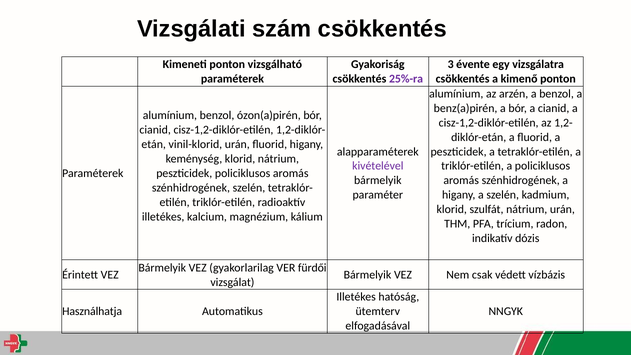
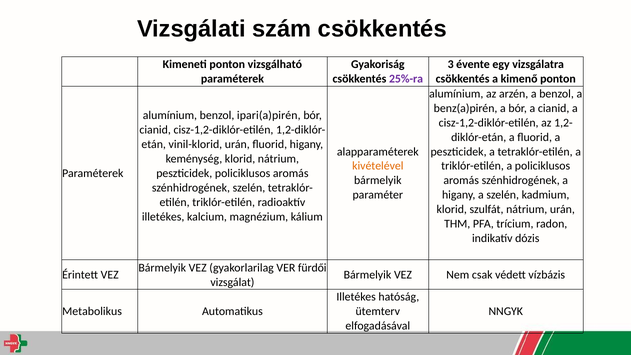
ózon(a)pirén: ózon(a)pirén -> ipari(a)pirén (269, 116)
kivételével colour: purple -> orange (378, 166)
Használhatja: Használhatja -> Metabolikus (92, 311)
